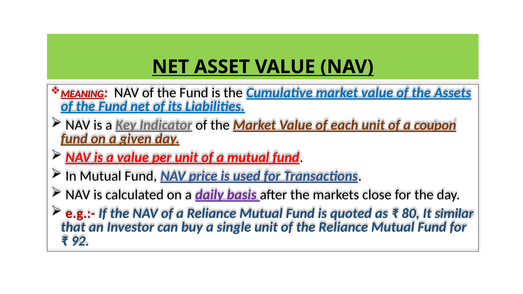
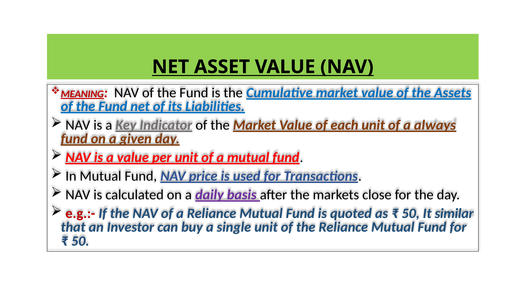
coupon: coupon -> always (435, 125)
80: 80 -> 50 (411, 214)
92: 92 -> 50 (80, 241)
